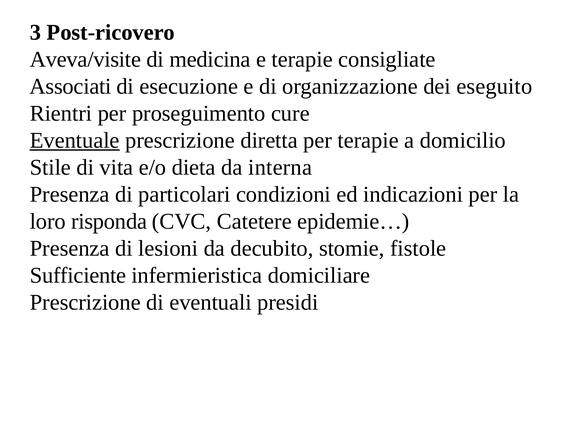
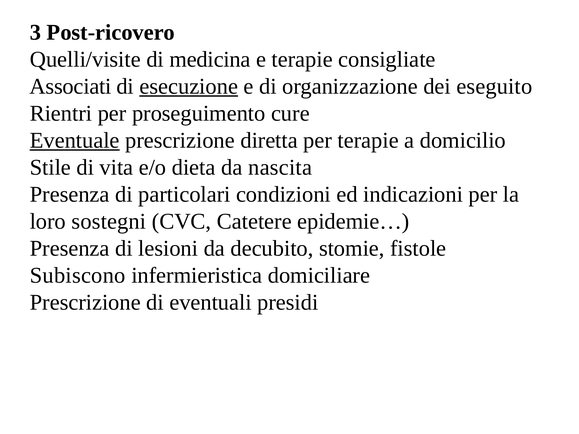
Aveva/visite: Aveva/visite -> Quelli/visite (85, 59)
esecuzione underline: none -> present (189, 86)
interna: interna -> nascita (280, 168)
risponda: risponda -> sostegni (109, 222)
Sufficiente: Sufficiente -> Subiscono (78, 276)
